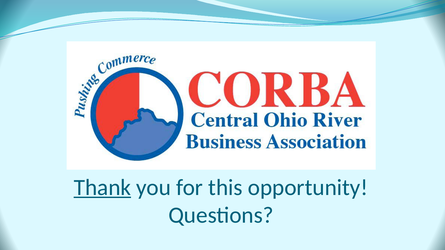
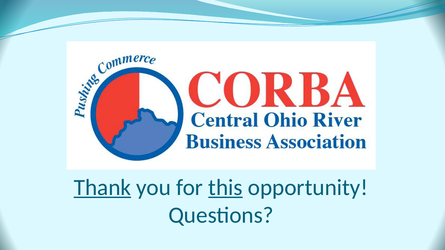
this underline: none -> present (225, 188)
